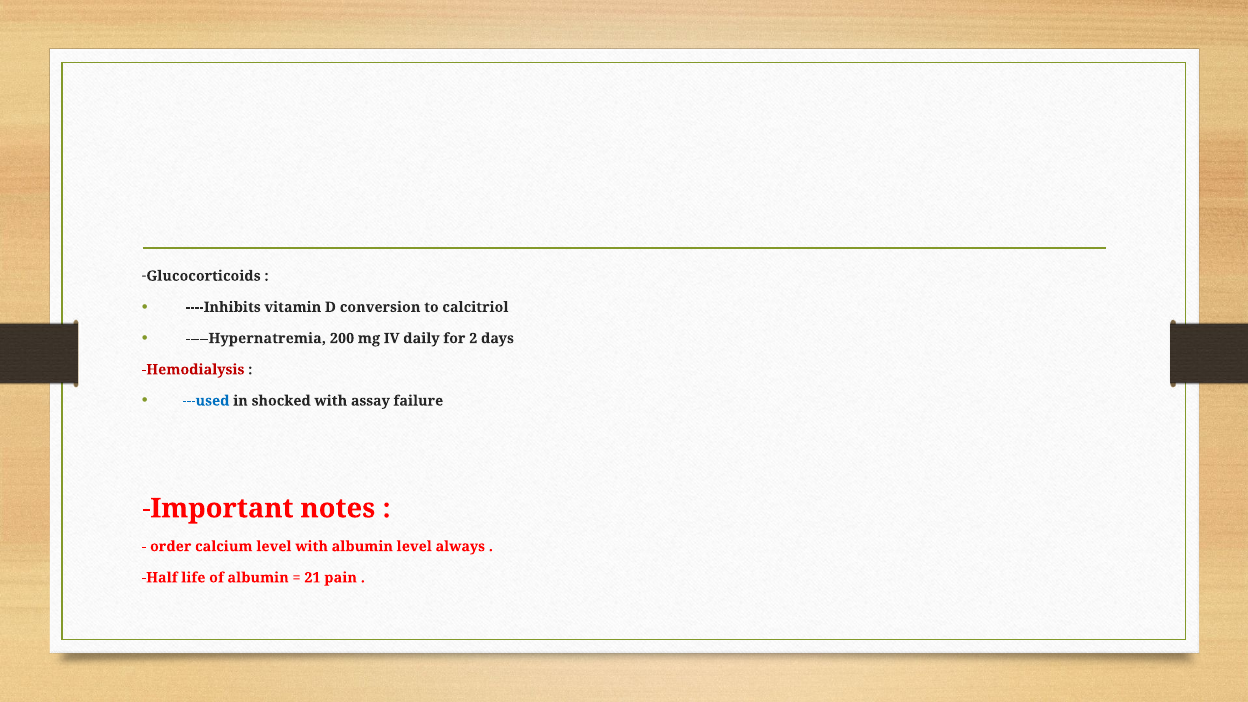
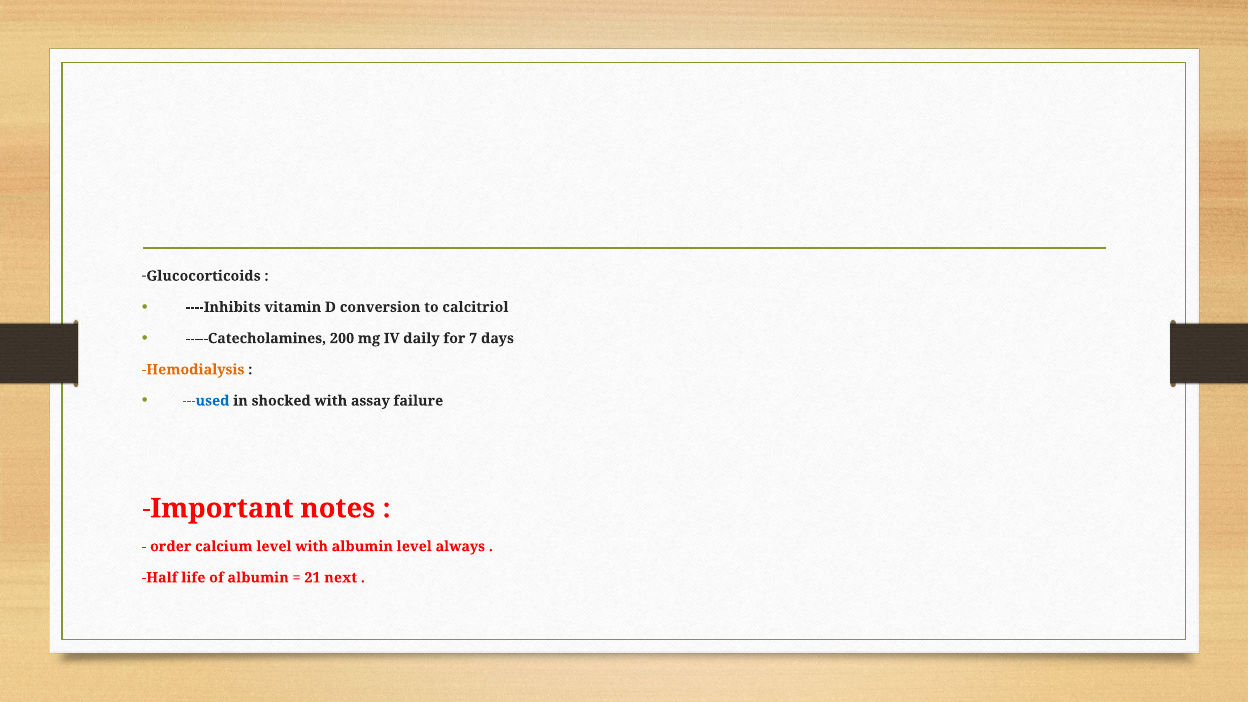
-----Hypernatremia: -----Hypernatremia -> -----Catecholamines (256, 338)
2: 2 -> 7 (473, 338)
Hemodialysis colour: red -> orange (193, 370)
pain: pain -> next (341, 578)
